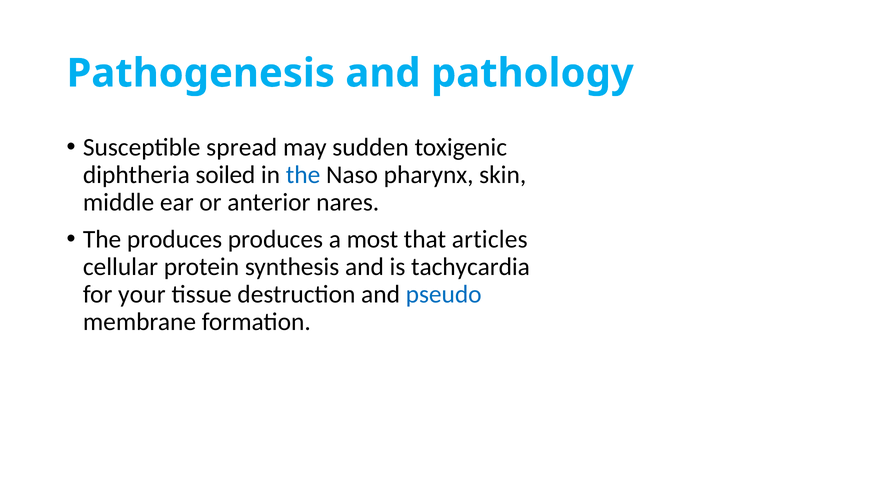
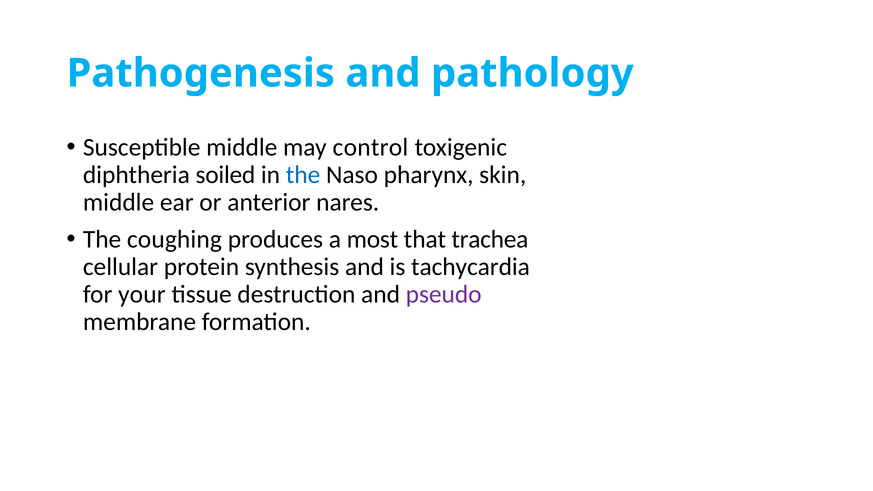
Susceptible spread: spread -> middle (242, 148)
sudden: sudden -> control (370, 148)
The produces: produces -> coughing (174, 239)
articles: articles -> trachea (490, 239)
pseudo colour: blue -> purple (444, 294)
